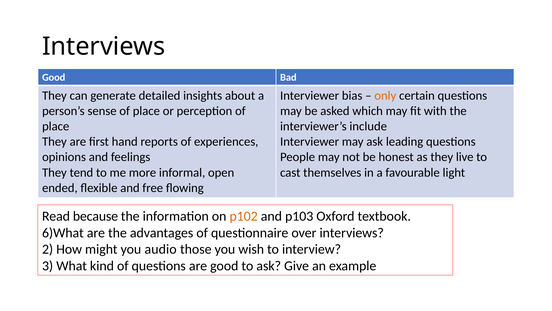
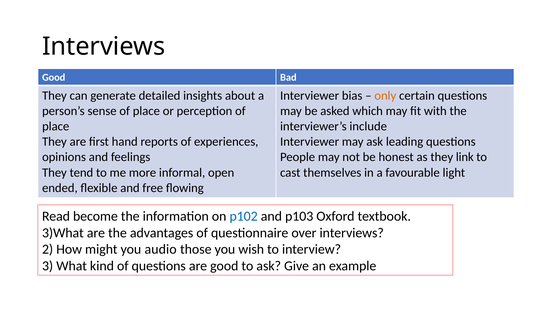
live: live -> link (465, 157)
because: because -> become (95, 216)
p102 colour: orange -> blue (244, 216)
6)What: 6)What -> 3)What (63, 232)
